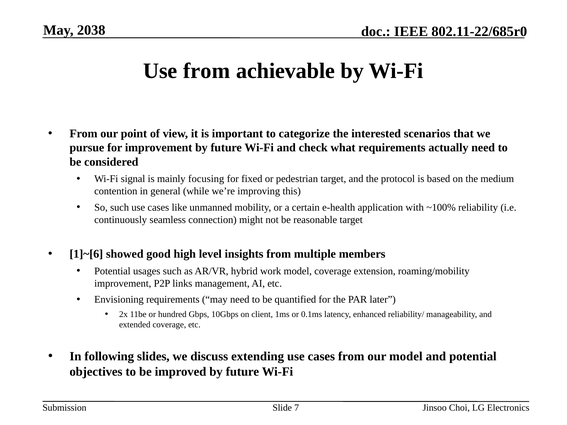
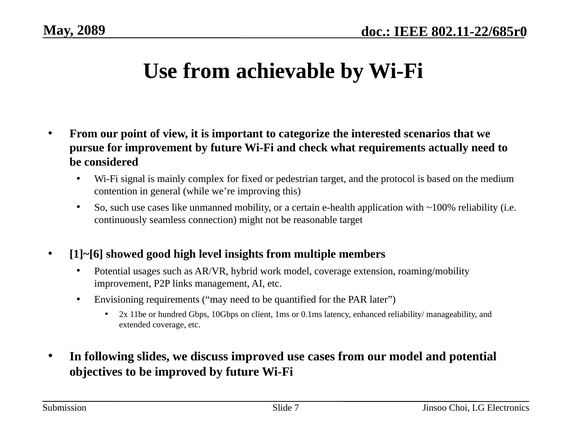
2038: 2038 -> 2089 (91, 30)
focusing: focusing -> complex (206, 179)
discuss extending: extending -> improved (258, 357)
